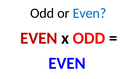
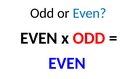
EVEN colour: red -> black (39, 38)
